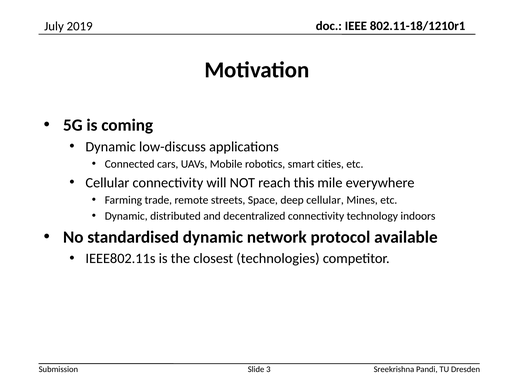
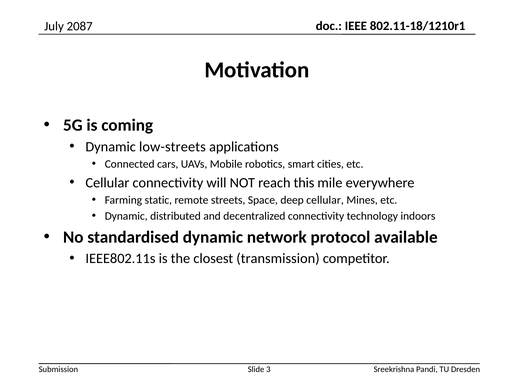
2019: 2019 -> 2087 (80, 26)
low-discuss: low-discuss -> low-streets (172, 147)
trade: trade -> static (158, 200)
technologies: technologies -> transmission (278, 259)
